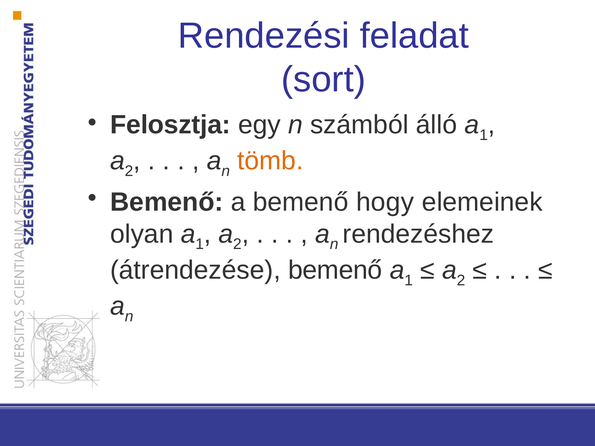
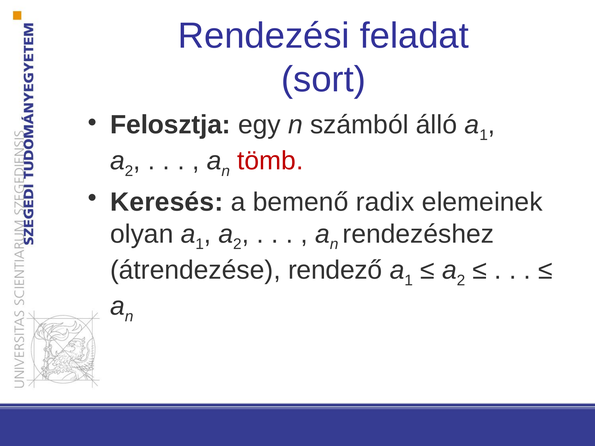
tömb colour: orange -> red (270, 161)
Bemenő: Bemenő -> Keresés (167, 202)
hogy: hogy -> radix (385, 202)
átrendezése bemenő: bemenő -> rendező (335, 270)
